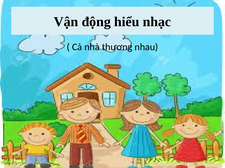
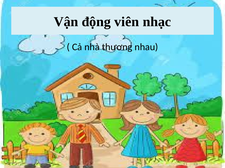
hiểu: hiểu -> viên (127, 22)
